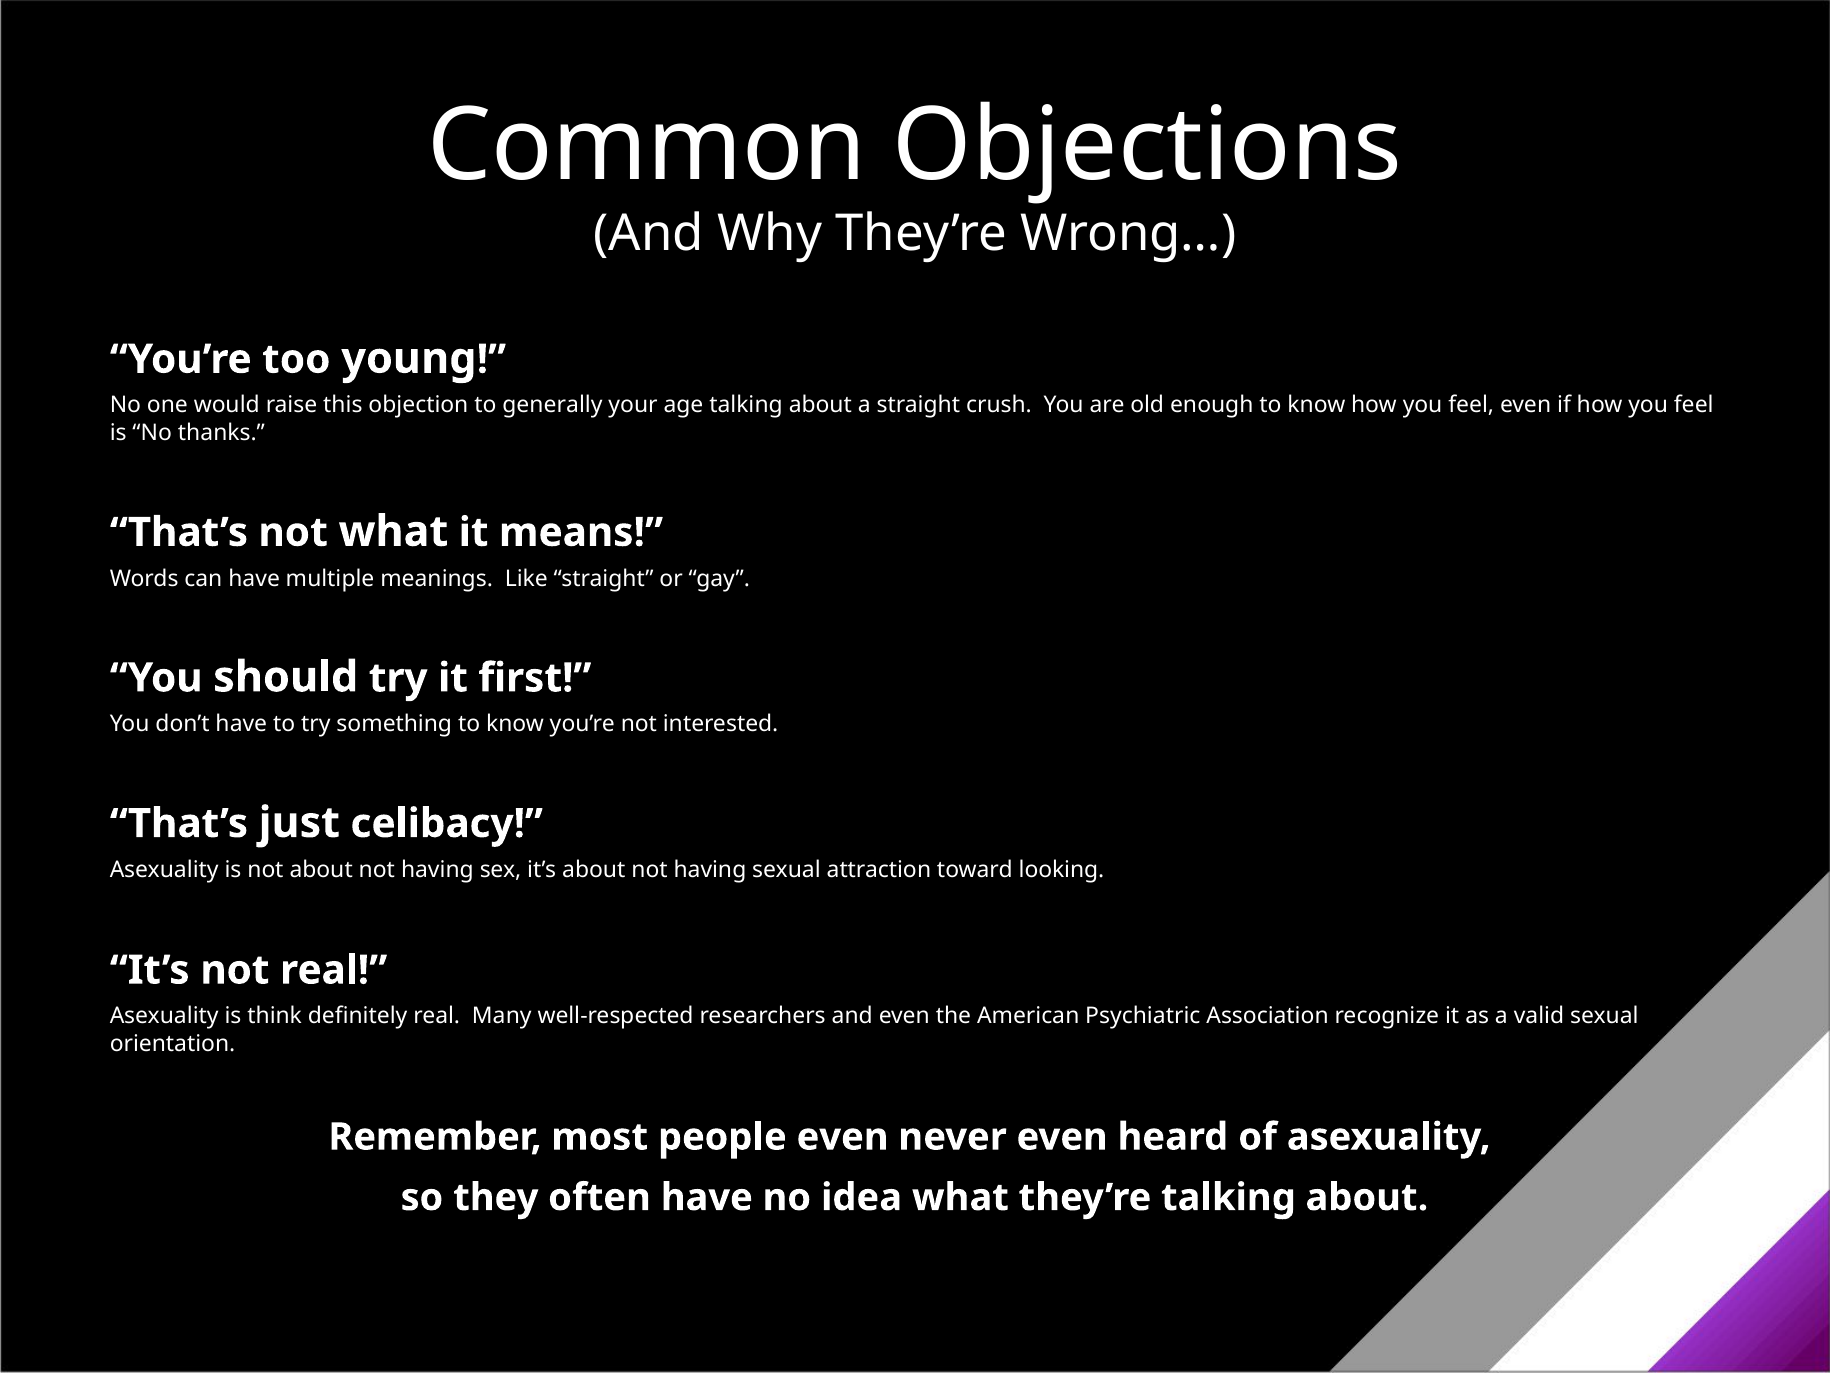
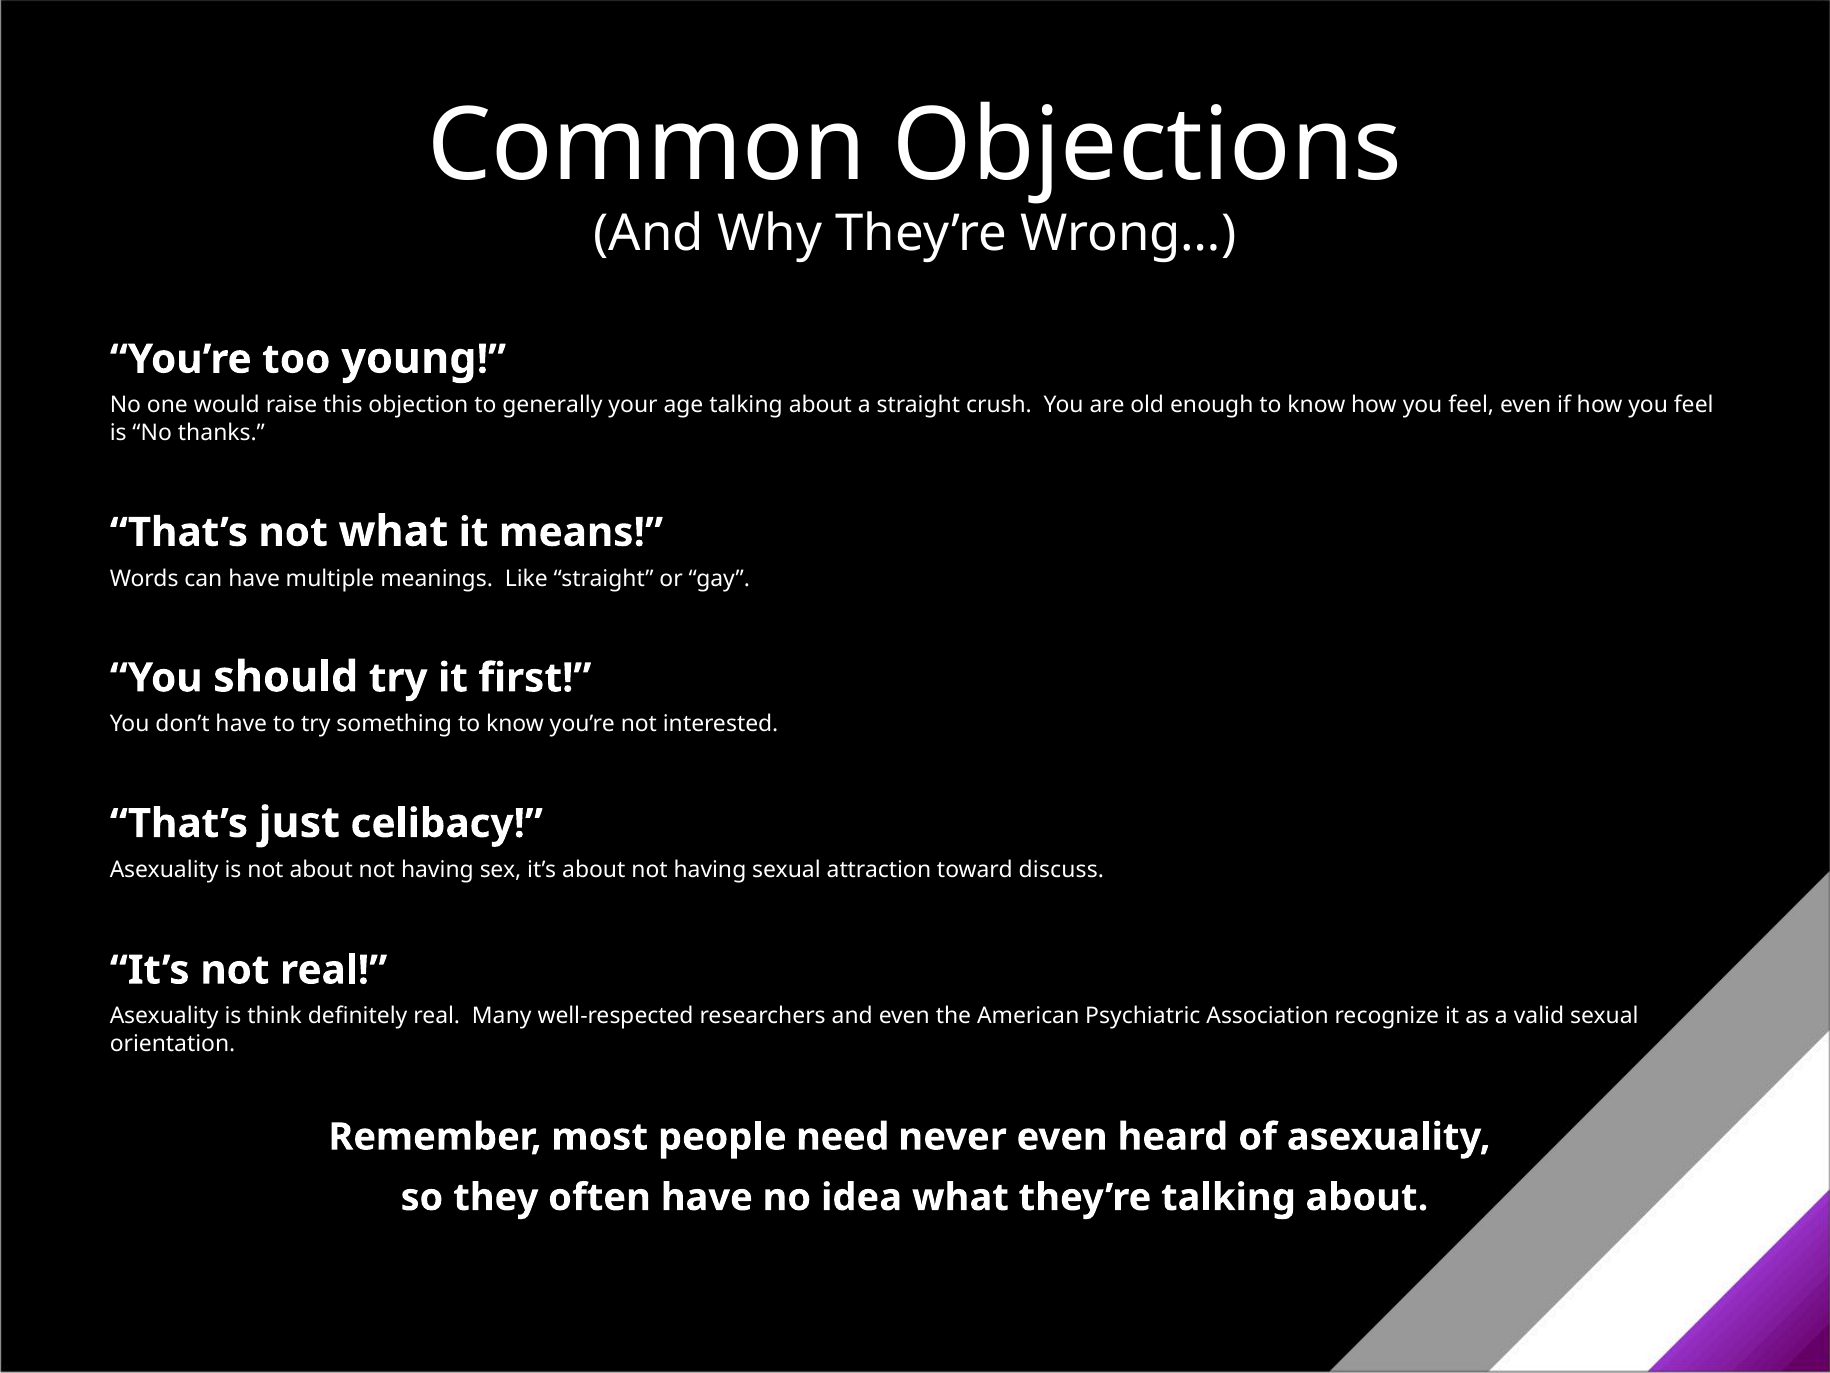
looking: looking -> discuss (1061, 870)
people even: even -> need (843, 1137)
